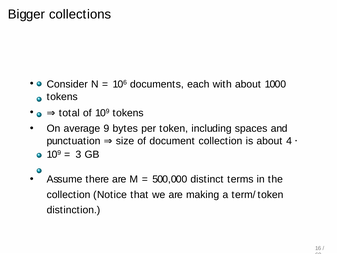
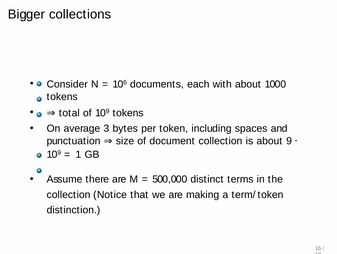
9: 9 -> 3 (106, 129)
4: 4 -> 9 (289, 141)
3: 3 -> 1 (78, 155)
